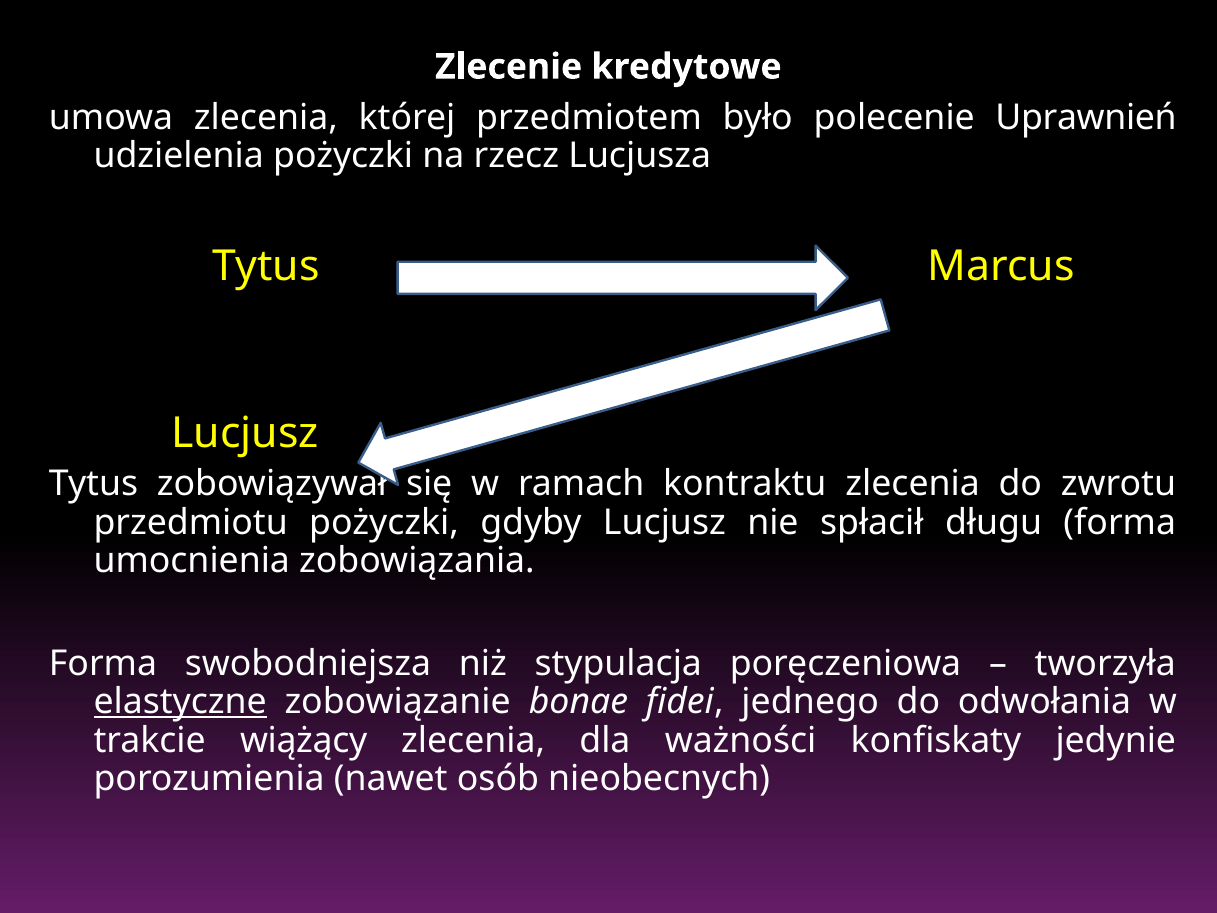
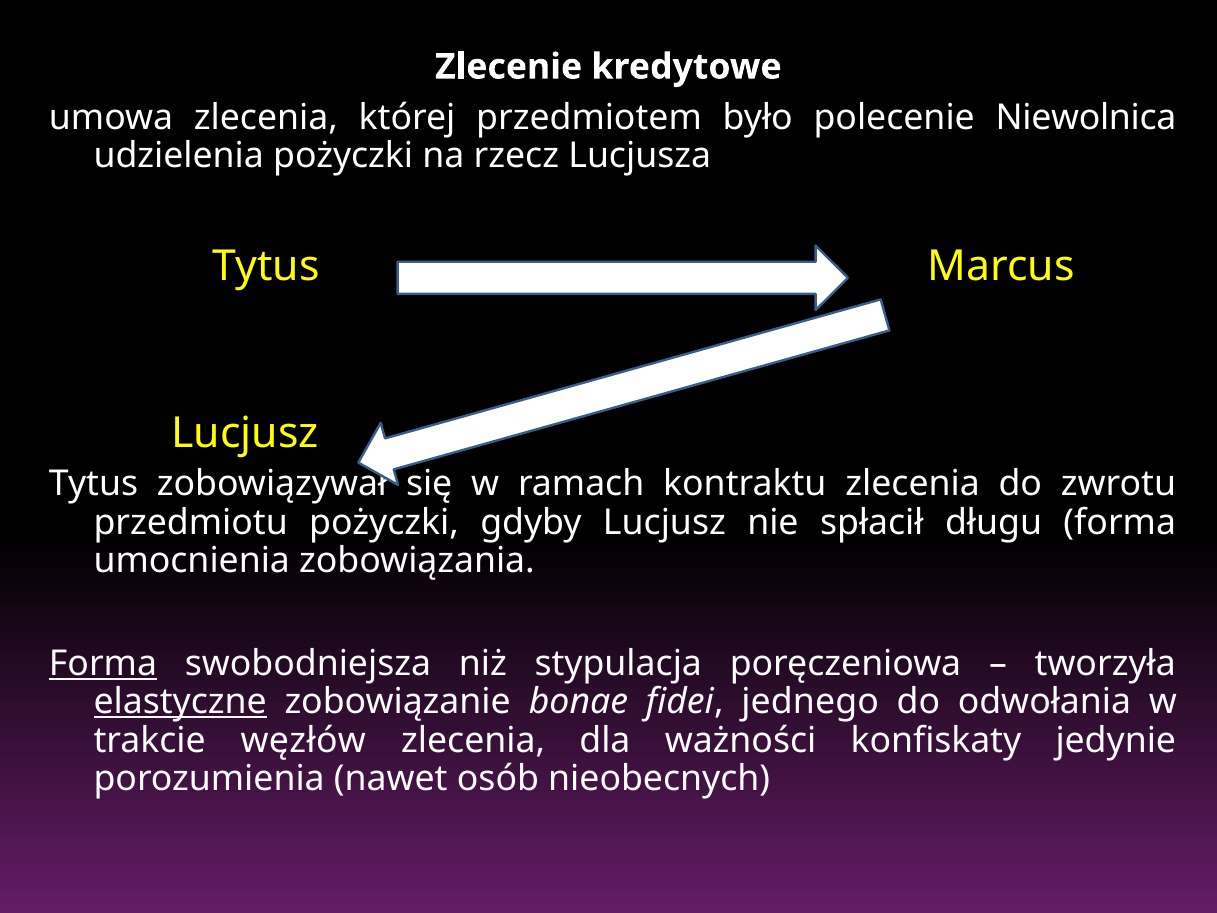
Uprawnień: Uprawnień -> Niewolnica (1086, 117)
Forma underline: none -> present (103, 663)
wiążący: wiążący -> węzłów (303, 740)
